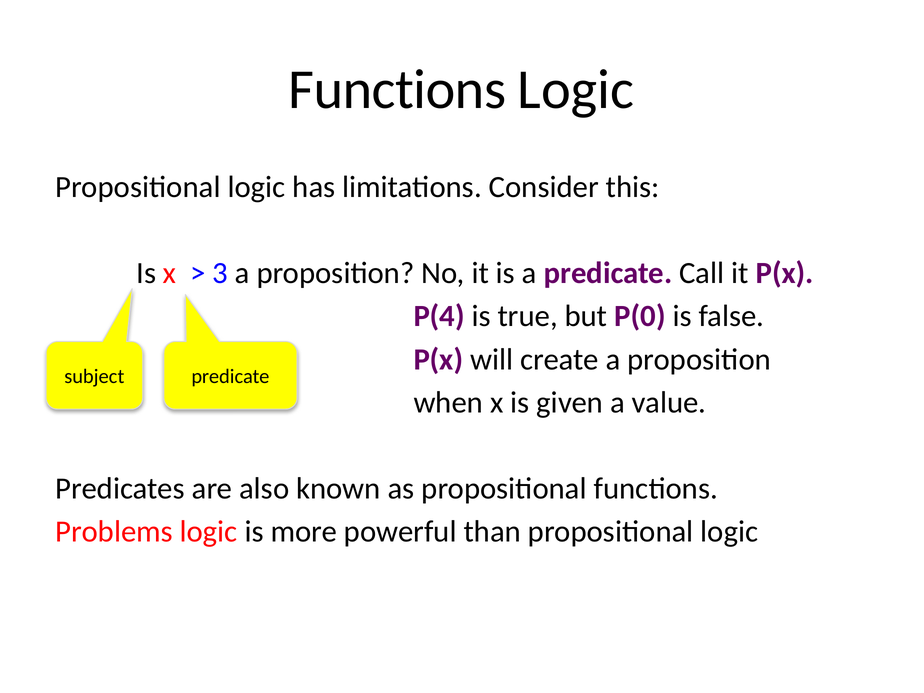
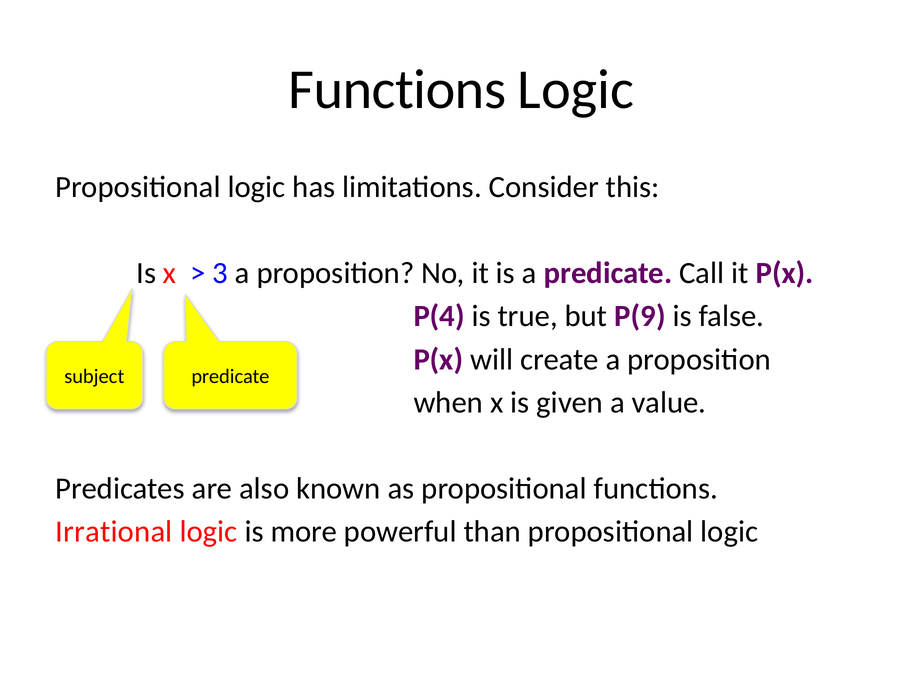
P(0: P(0 -> P(9 (640, 316)
Problems: Problems -> Irrational (114, 532)
